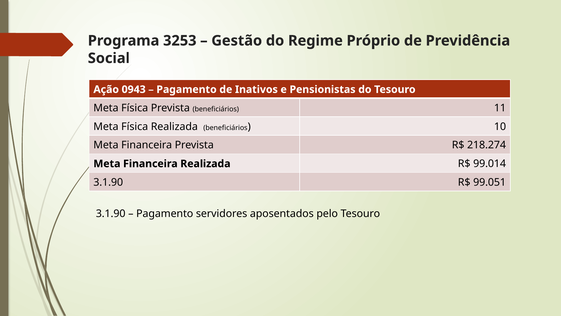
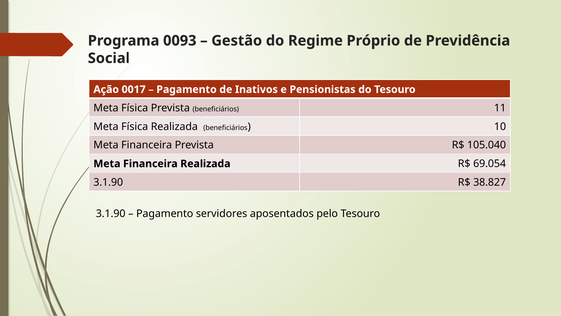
3253: 3253 -> 0093 (180, 41)
0943: 0943 -> 0017 (134, 89)
218.274: 218.274 -> 105.040 (487, 145)
99.014: 99.014 -> 69.054 (490, 164)
99.051: 99.051 -> 38.827 (490, 182)
